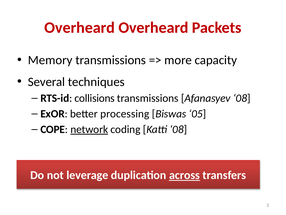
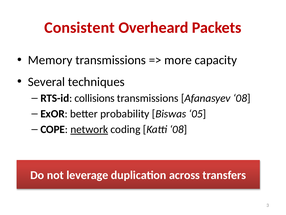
Overheard: Overheard -> Consistent (80, 28)
processing: processing -> probability (125, 114)
across underline: present -> none (185, 175)
